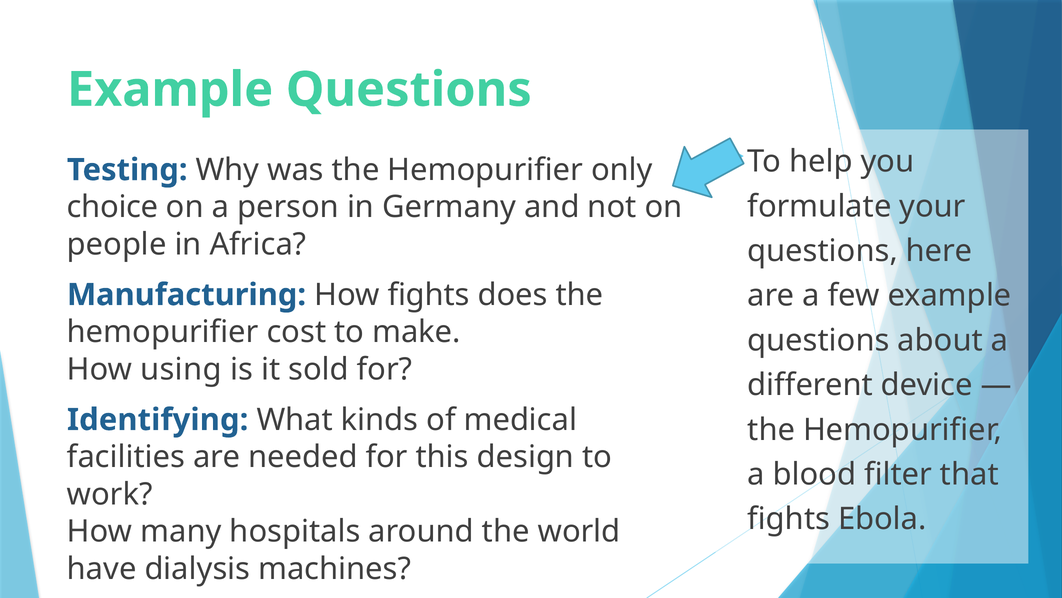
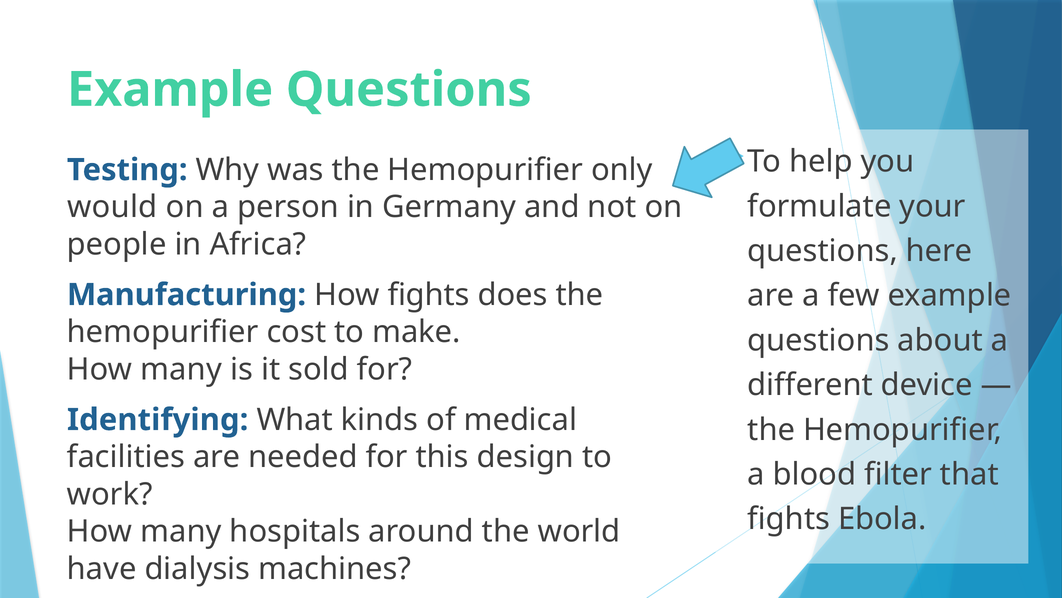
choice: choice -> would (112, 207)
using: using -> many (181, 369)
